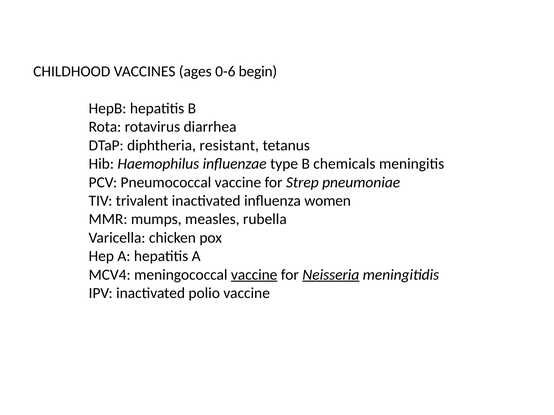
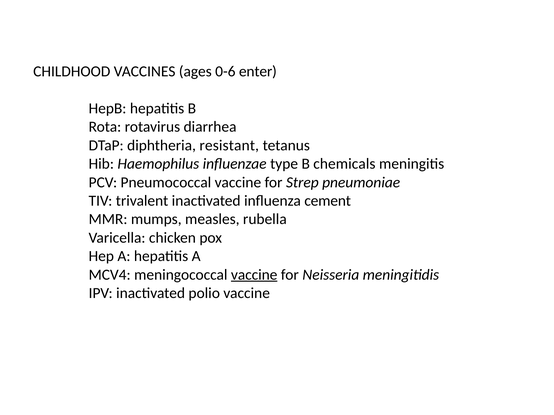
begin: begin -> enter (258, 72)
women: women -> cement (328, 201)
Neisseria underline: present -> none (331, 275)
